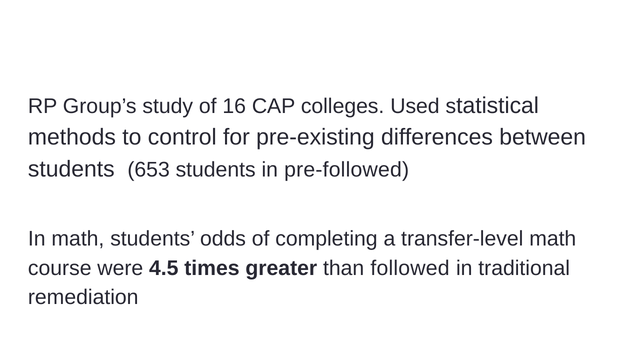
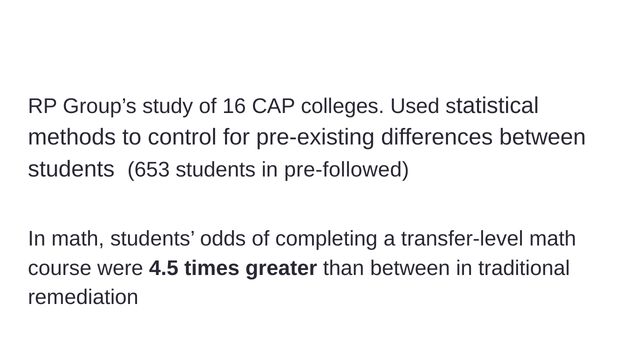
than followed: followed -> between (410, 268)
